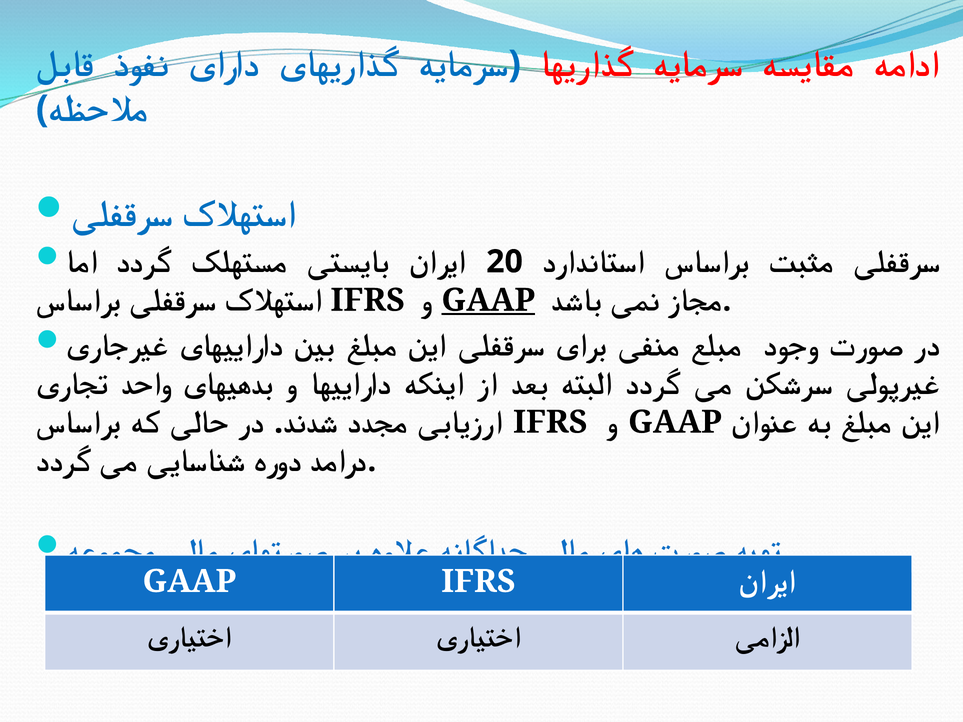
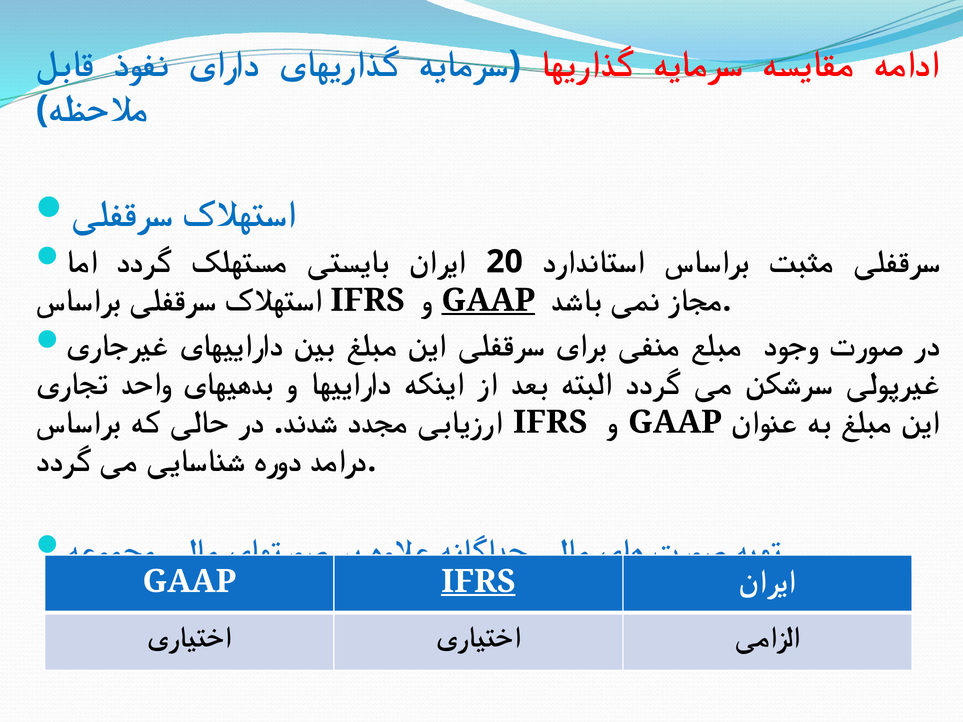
IFRS underline: none -> present (478, 582)
